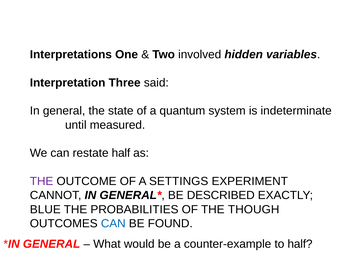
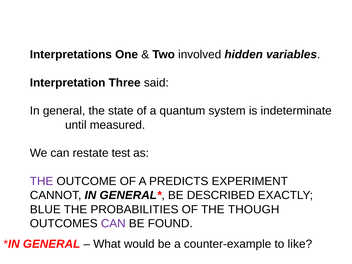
restate half: half -> test (121, 153)
SETTINGS: SETTINGS -> PREDICTS (179, 181)
CAN colour: blue -> purple (113, 223)
to half: half -> like (300, 244)
